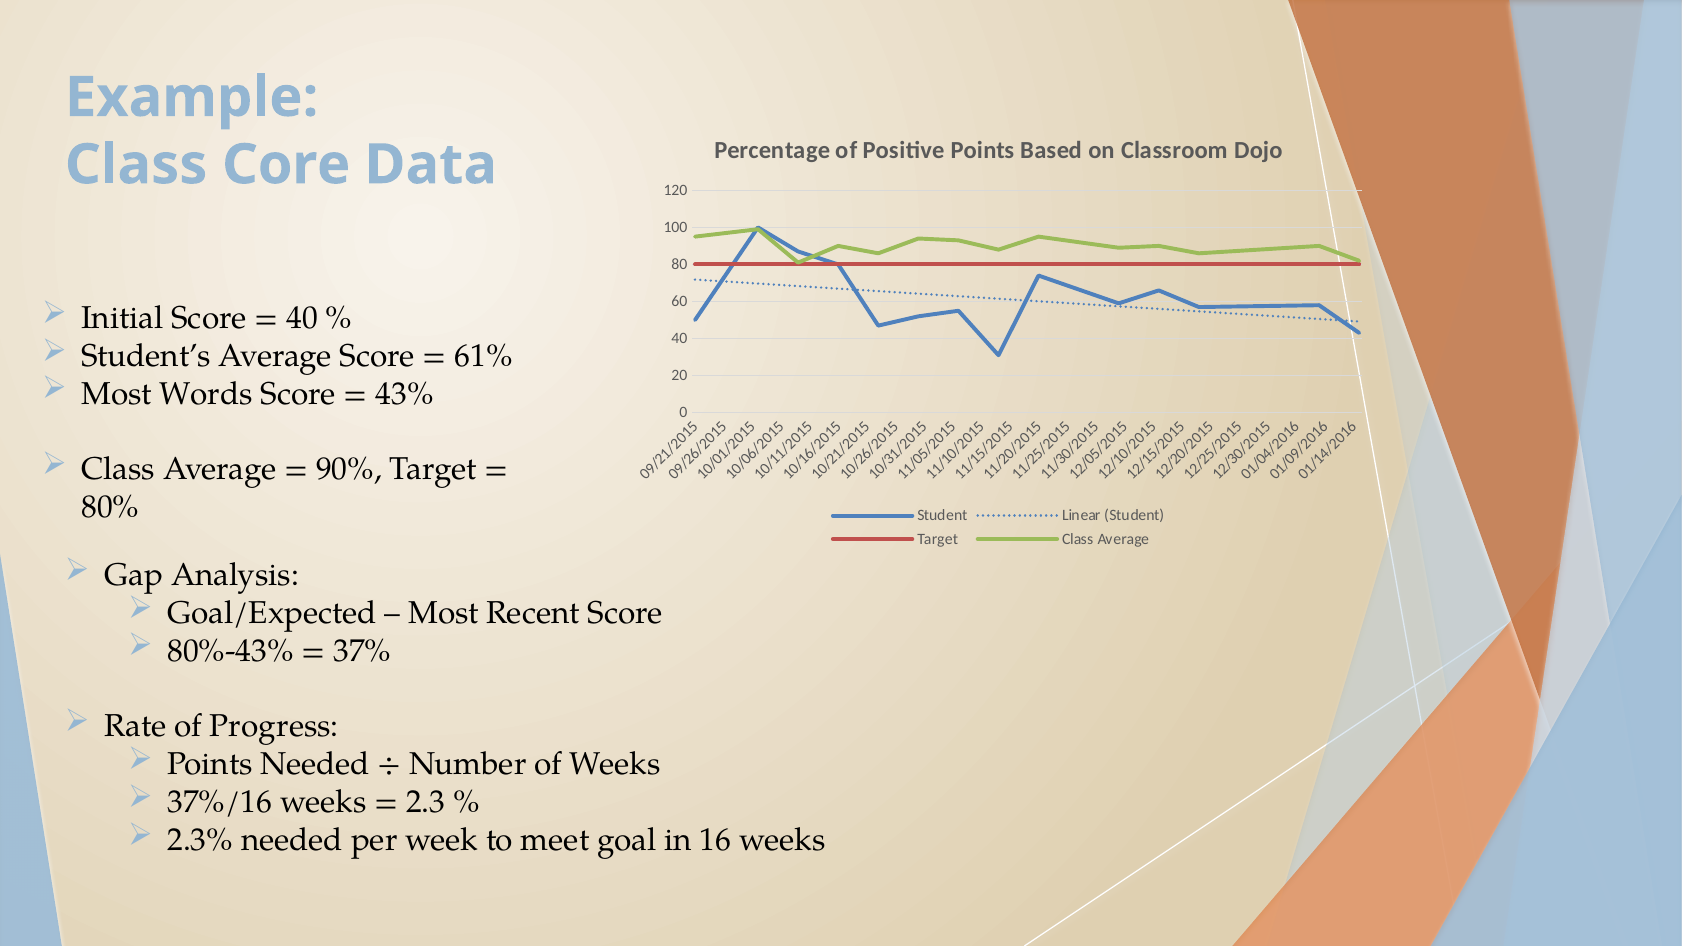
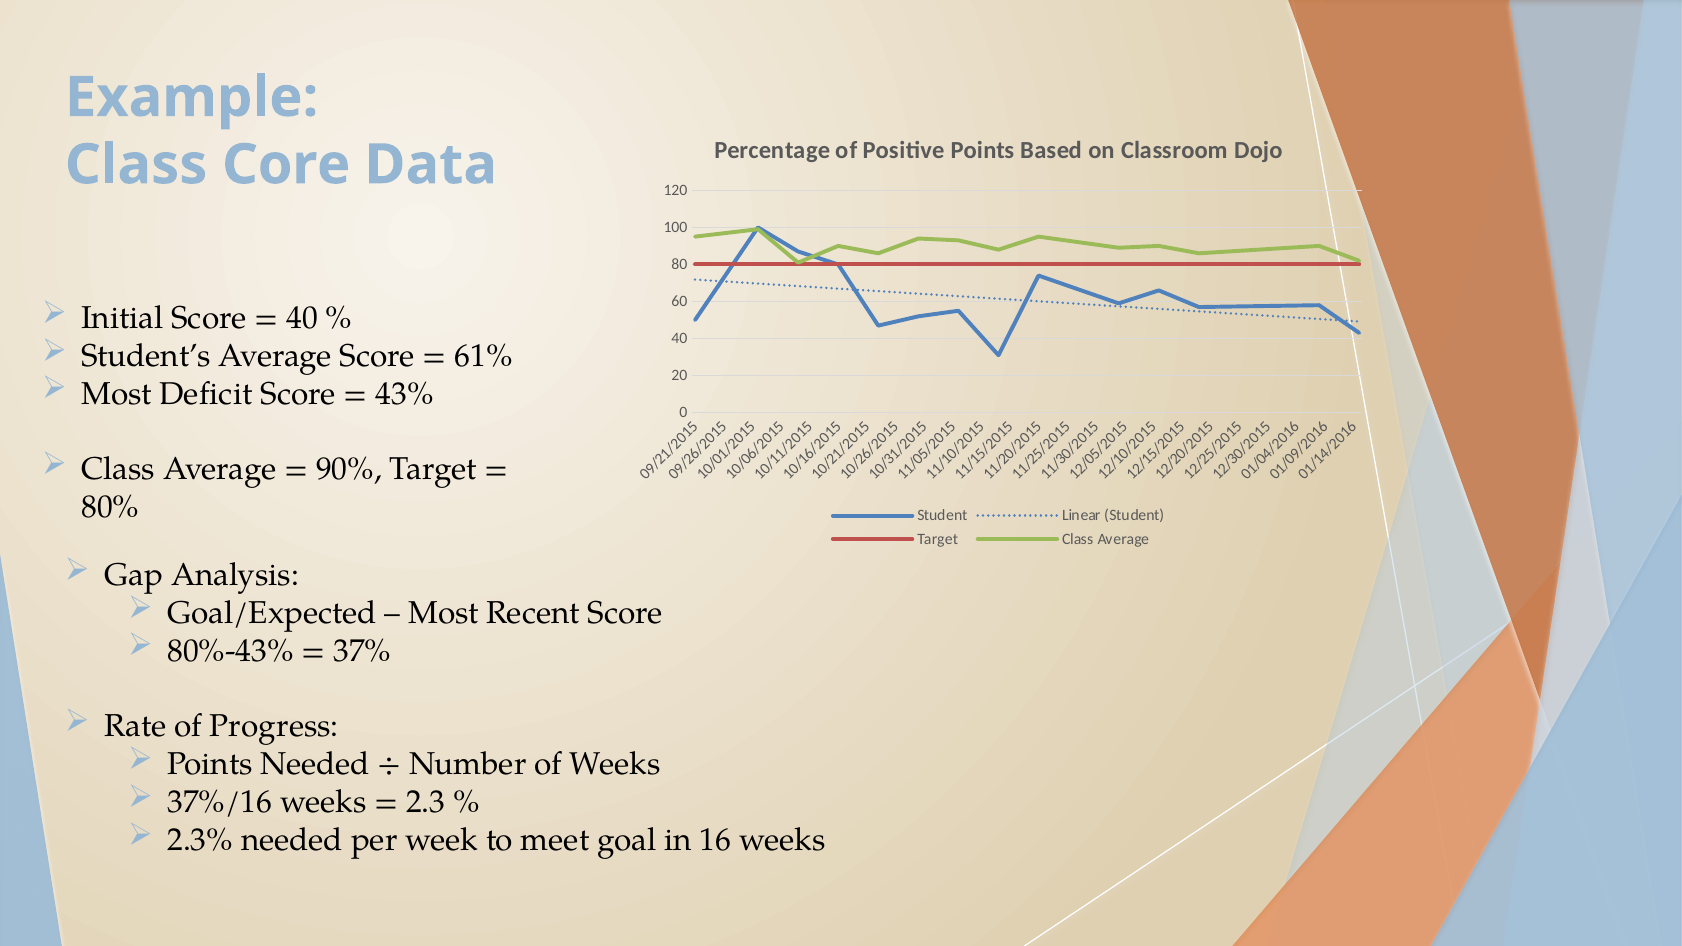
Words: Words -> Deficit (206, 394)
